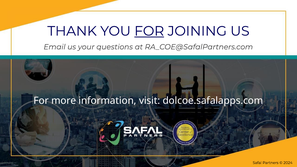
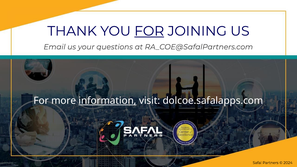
information underline: none -> present (108, 101)
